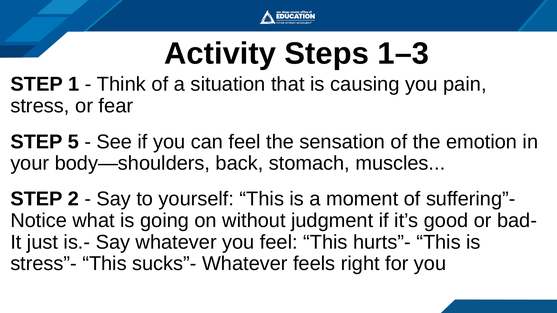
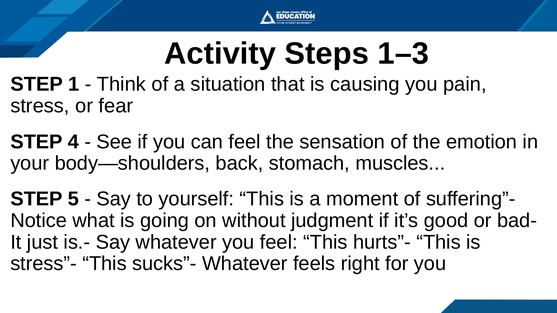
5: 5 -> 4 (73, 142)
2: 2 -> 5 (73, 199)
